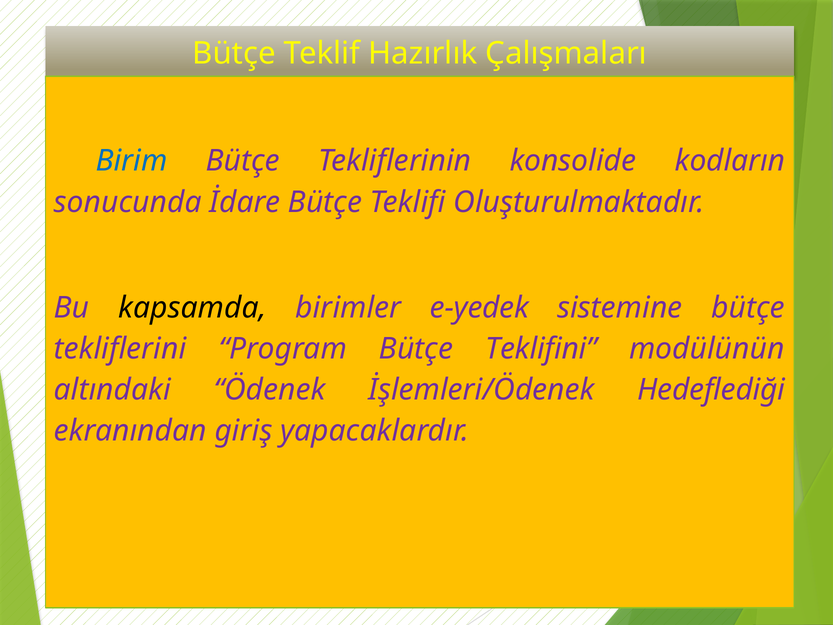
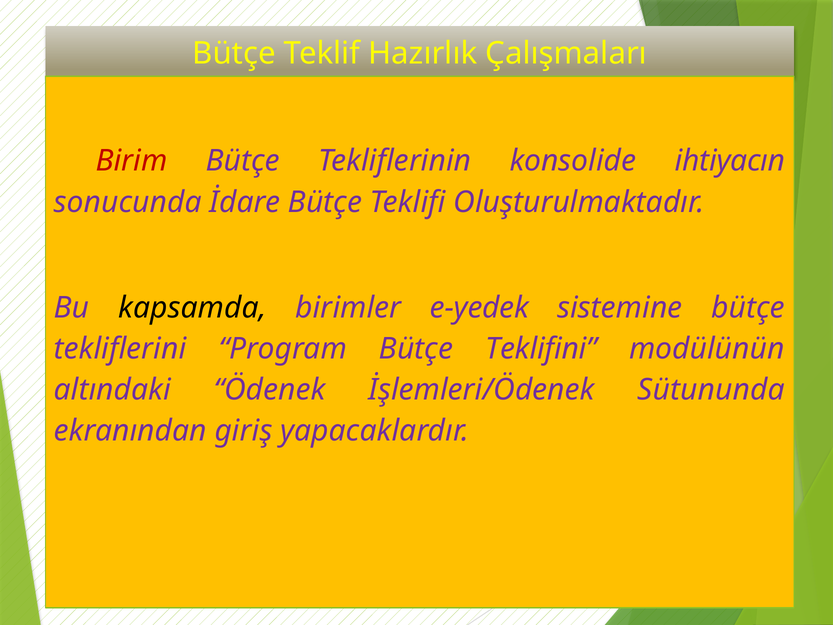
Birim colour: blue -> red (131, 161)
kodların: kodların -> ihtiyacın (730, 161)
Hedeflediği: Hedeflediği -> Sütununda (711, 390)
